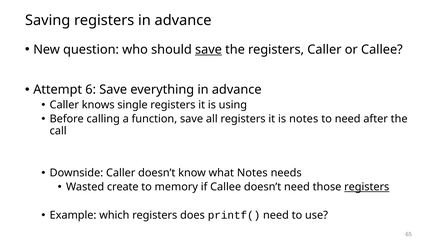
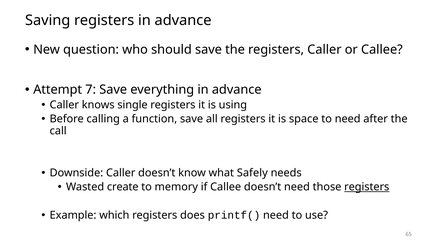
save underline: present -> none (208, 49)
6: 6 -> 7 (91, 90)
is notes: notes -> space (304, 119)
what Notes: Notes -> Safely (252, 173)
